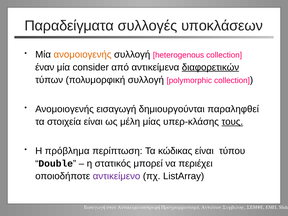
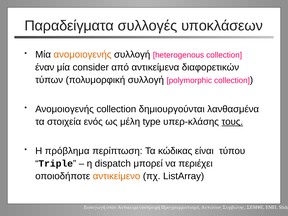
διαφορετικών underline: present -> none (210, 67)
Ανομοιογενής εισαγωγή: εισαγωγή -> collection (116, 109)
παραληφθεί: παραληφθεί -> λανθασμένα (233, 109)
στοιχεία είναι: είναι -> ενός (93, 122)
μίας: μίας -> type (152, 122)
Double: Double -> Triple (56, 164)
στατικός: στατικός -> dispatch (113, 164)
αντικείμενο colour: purple -> orange (117, 176)
